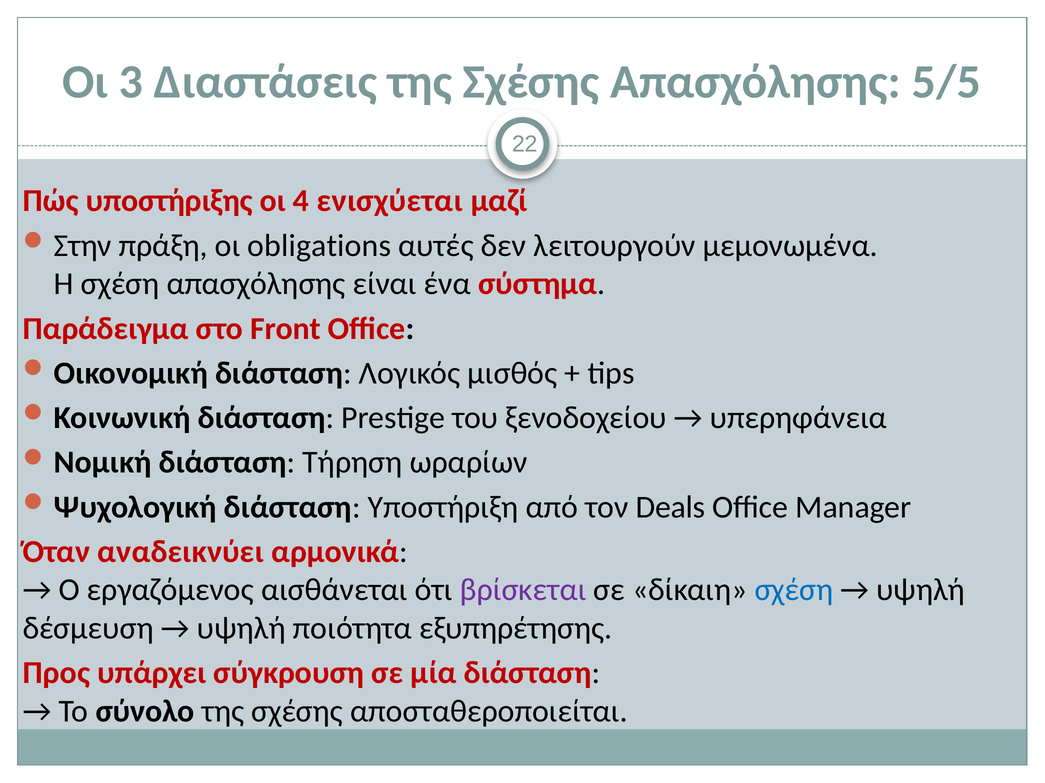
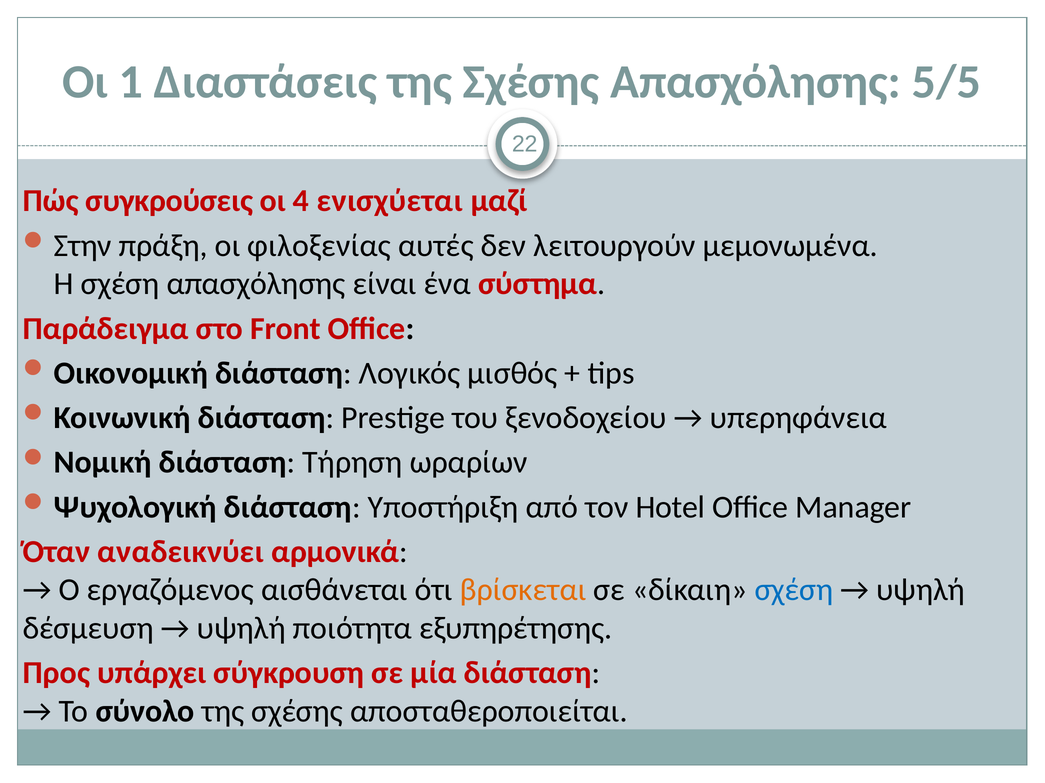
3: 3 -> 1 (131, 82)
υποστήριξης: υποστήριξης -> συγκρούσεις (169, 201)
obligations: obligations -> φιλοξενίας (319, 246)
Deals: Deals -> Hotel (670, 508)
βρίσκεται colour: purple -> orange (523, 591)
